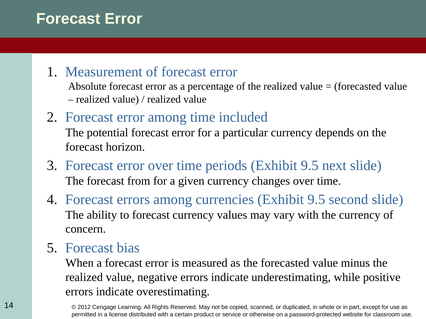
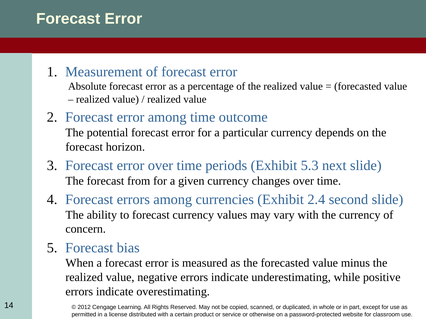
included: included -> outcome (243, 117)
periods Exhibit 9.5: 9.5 -> 5.3 (310, 166)
currencies Exhibit 9.5: 9.5 -> 2.4 (316, 200)
